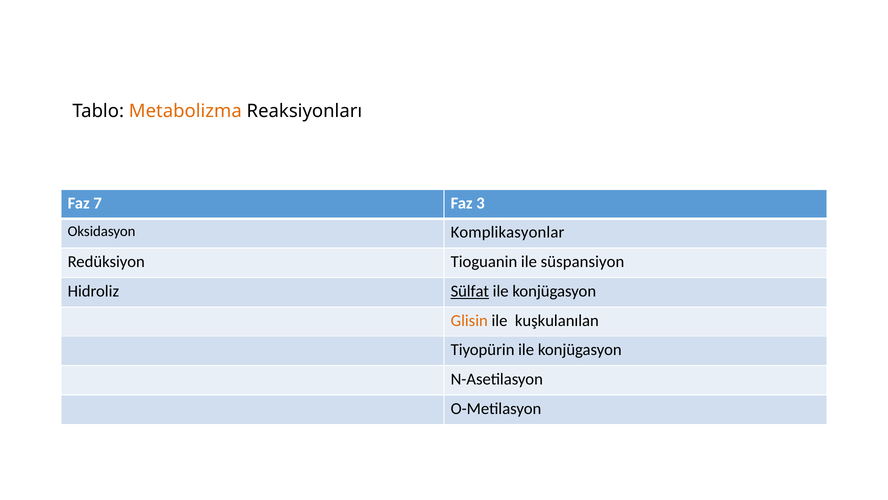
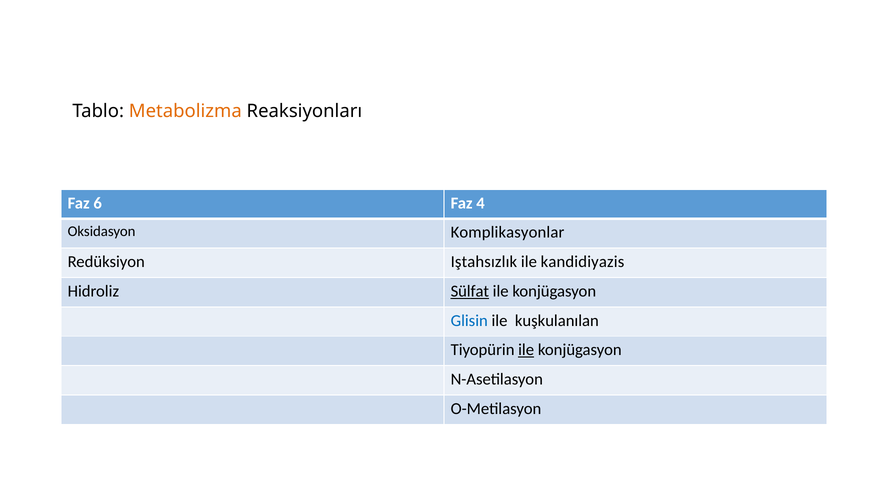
7: 7 -> 6 (98, 203)
3: 3 -> 4 (481, 203)
Tioguanin: Tioguanin -> Iştahsızlık (484, 262)
süspansiyon: süspansiyon -> kandidiyazis (582, 262)
Glisin colour: orange -> blue (469, 320)
ile underline: none -> present (526, 350)
